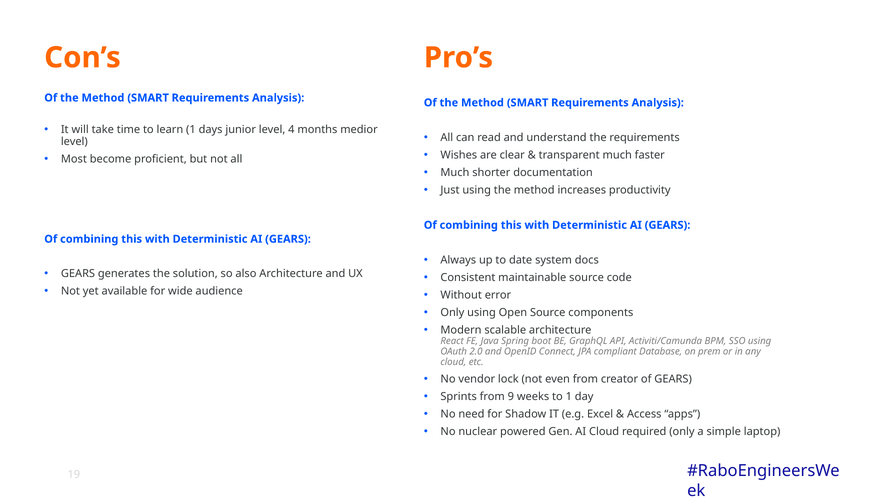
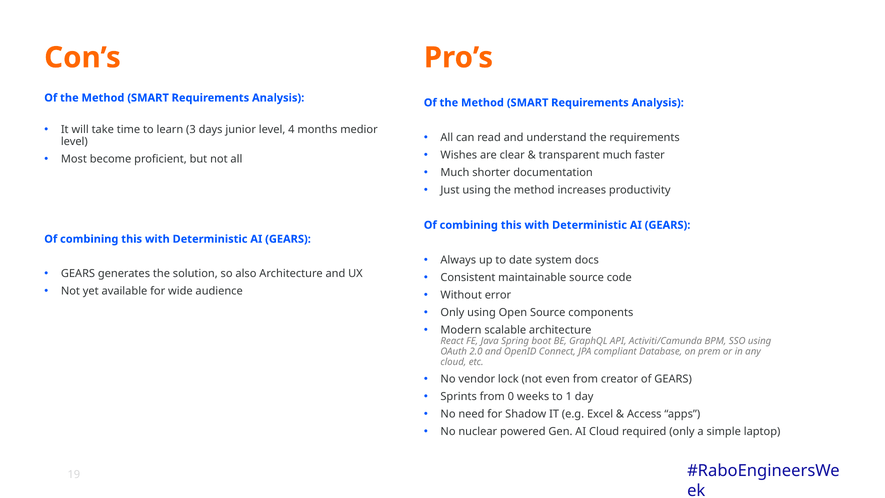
learn 1: 1 -> 3 (191, 130)
9: 9 -> 0 (511, 396)
